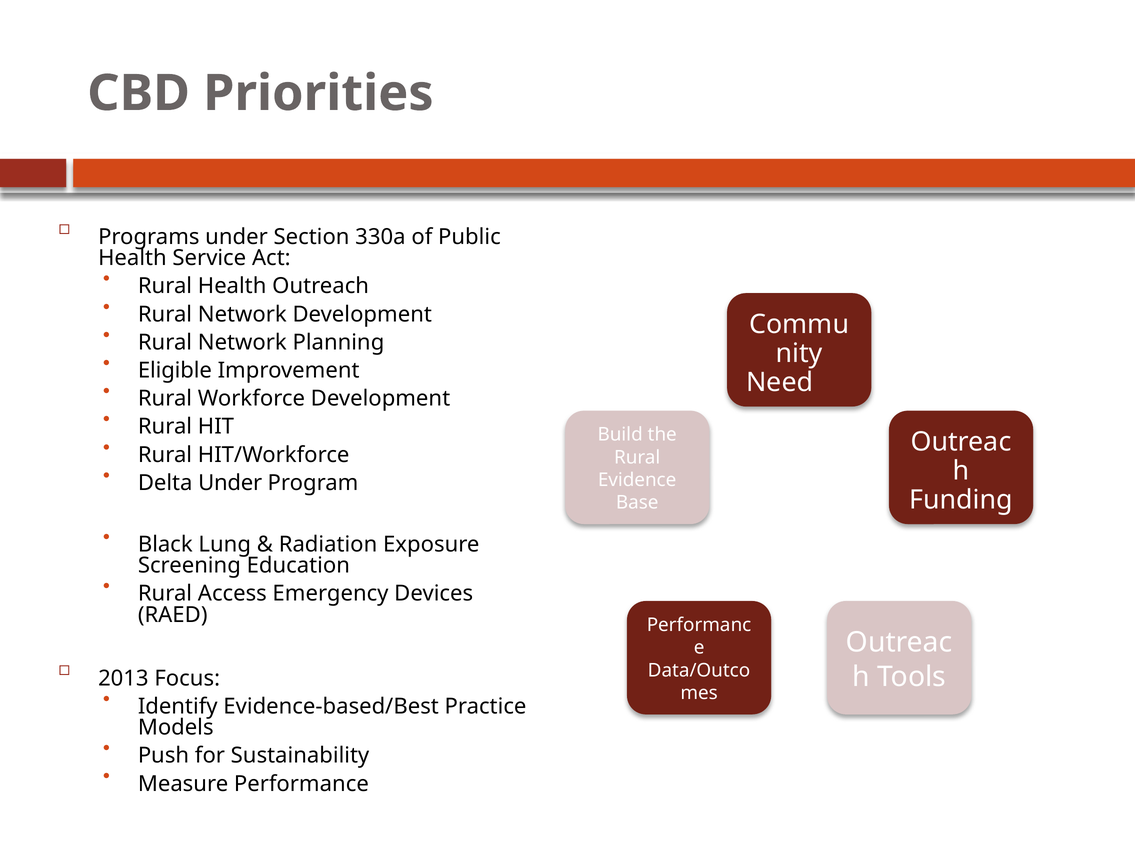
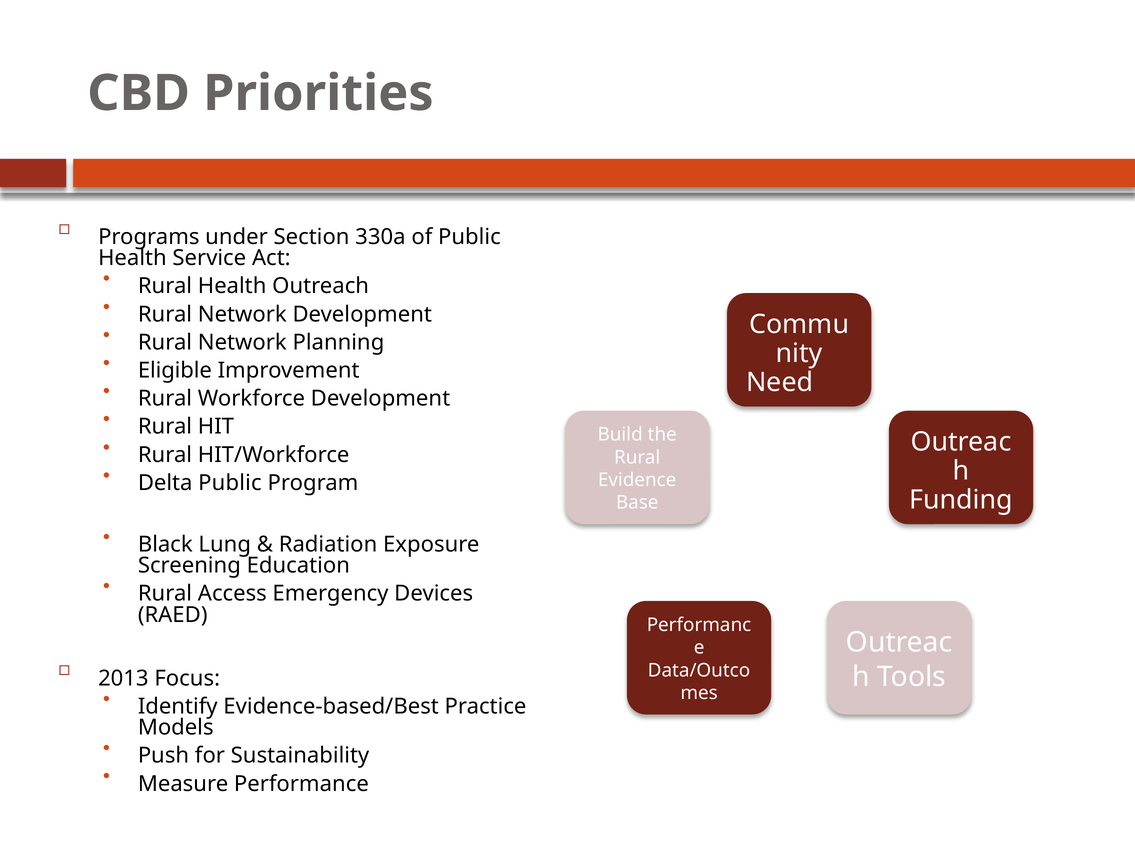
Delta Under: Under -> Public (230, 483)
